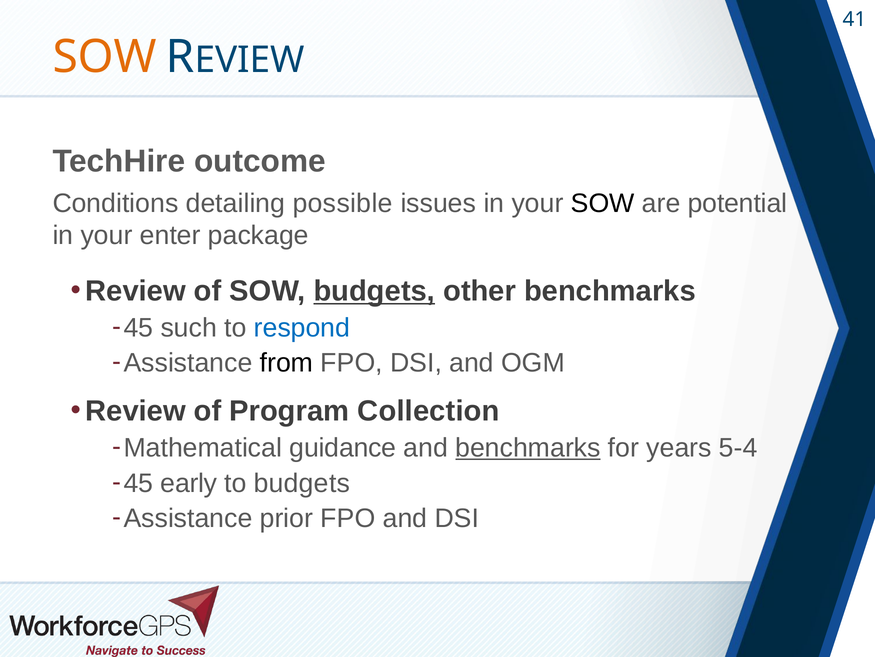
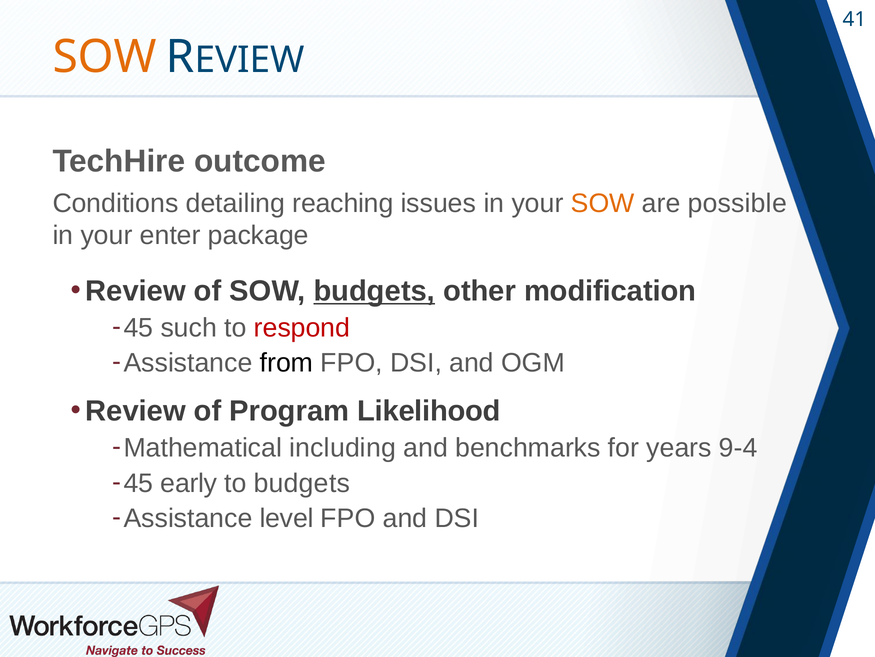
possible: possible -> reaching (343, 203)
SOW colour: black -> orange (603, 203)
potential: potential -> possible (737, 203)
other benchmarks: benchmarks -> modification (610, 291)
respond colour: blue -> red (302, 327)
Collection: Collection -> Likelihood (429, 411)
guidance: guidance -> including (343, 447)
benchmarks underline: present -> none (528, 447)
5-4: 5-4 -> 9-4 (738, 447)
prior: prior -> level (287, 518)
